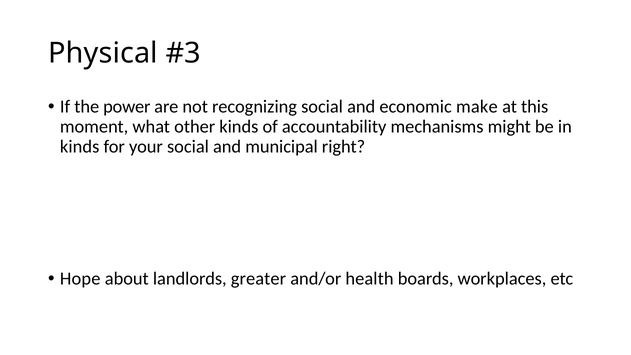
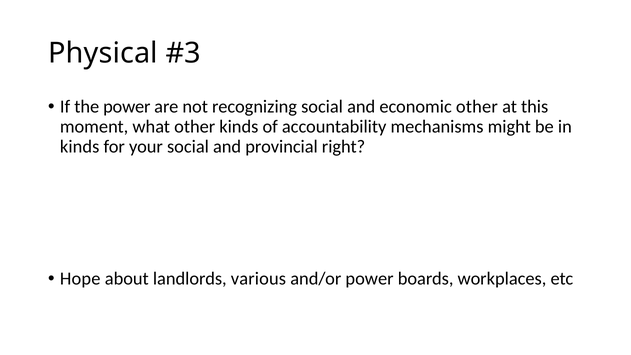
economic make: make -> other (477, 107)
municipal: municipal -> provincial (282, 146)
greater: greater -> various (258, 279)
and/or health: health -> power (370, 279)
